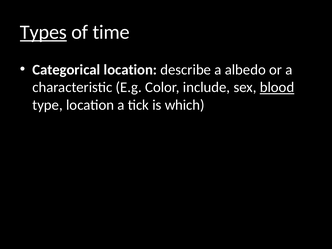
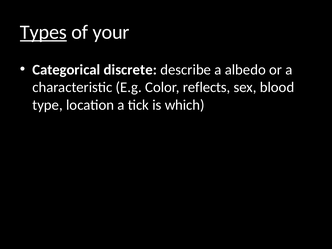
time: time -> your (111, 32)
Categorical location: location -> discrete (130, 70)
include: include -> reflects (207, 87)
blood underline: present -> none (277, 87)
